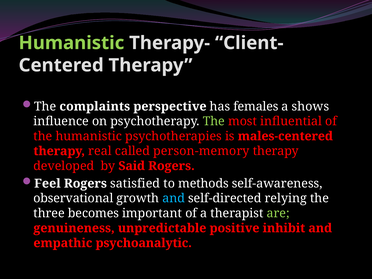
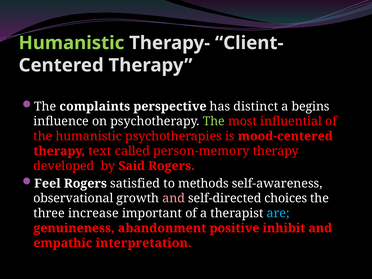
females: females -> distinct (256, 106)
shows: shows -> begins (311, 106)
males-centered: males-centered -> mood-centered (285, 136)
real: real -> text (100, 151)
and colour: light blue -> pink (174, 198)
relying: relying -> choices (286, 198)
becomes: becomes -> increase (93, 213)
are colour: light green -> light blue (278, 213)
unpredictable: unpredictable -> abandonment (162, 228)
psychoanalytic: psychoanalytic -> interpretation (144, 243)
